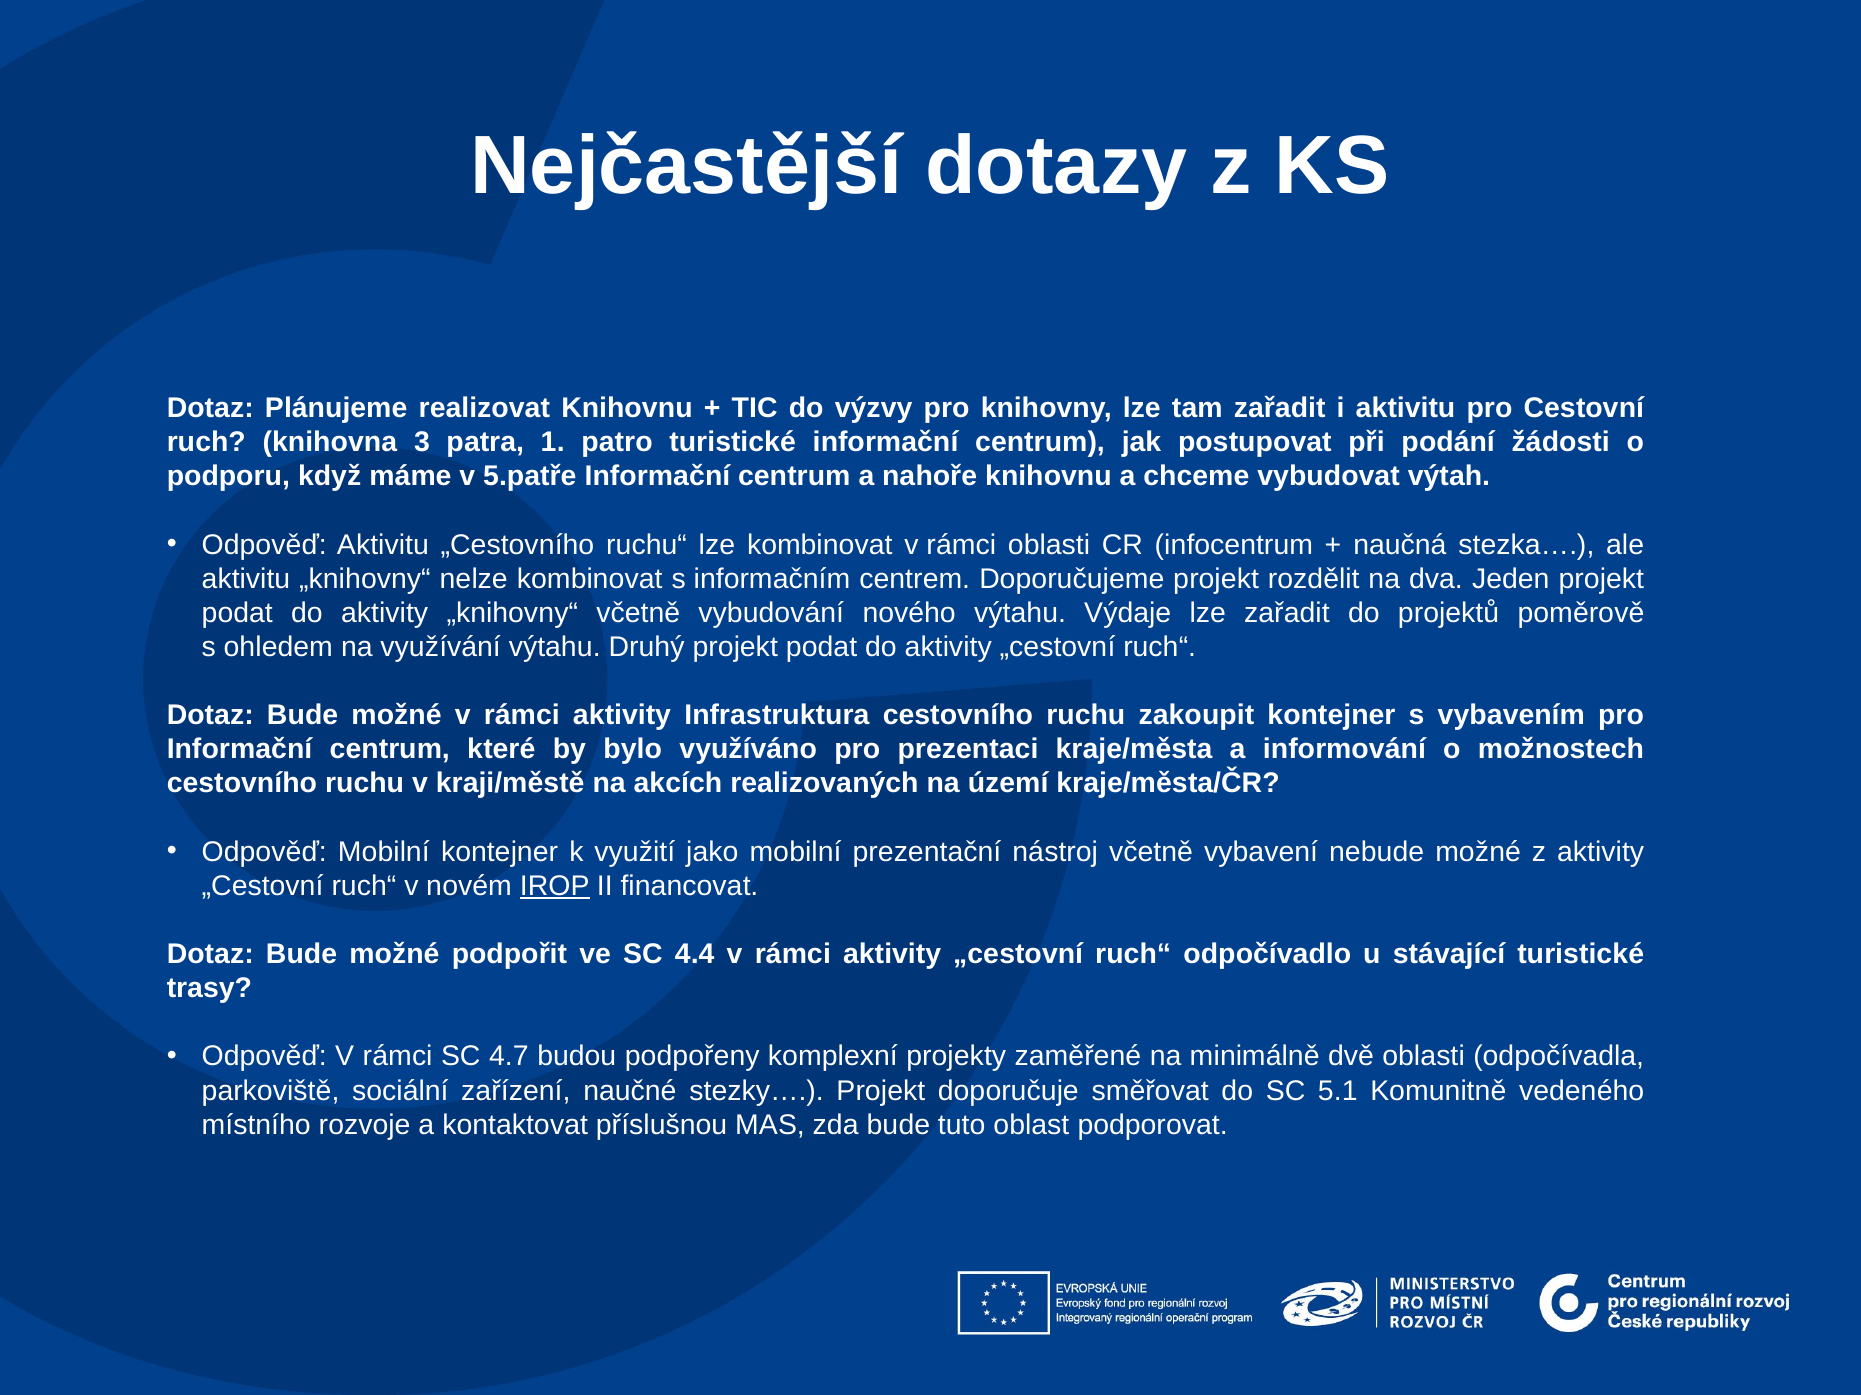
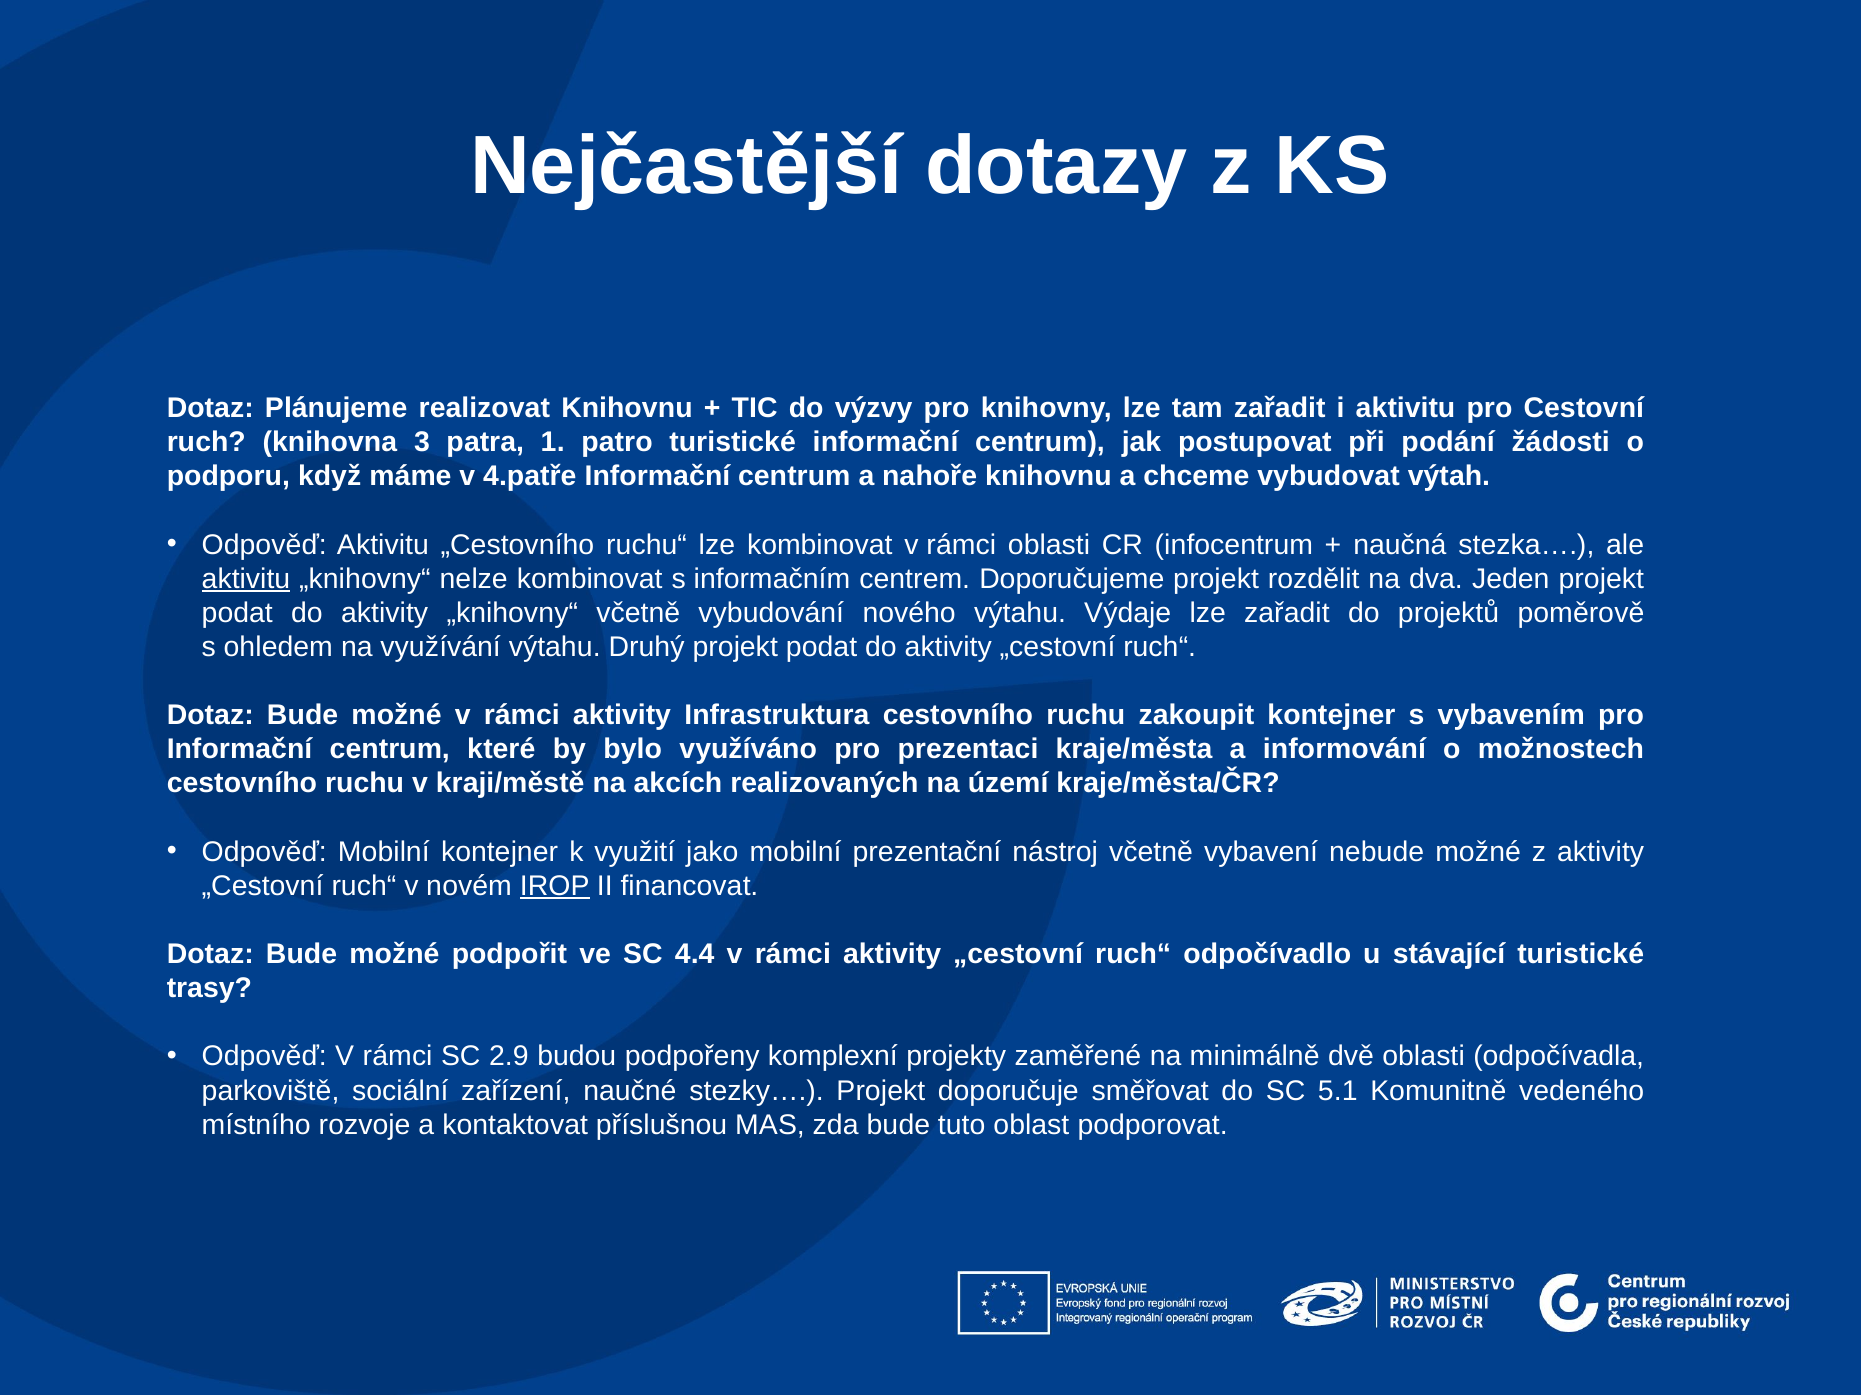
5.patře: 5.patře -> 4.patře (530, 477)
aktivitu underline: none -> present (246, 579)
4.7: 4.7 -> 2.9 (509, 1057)
